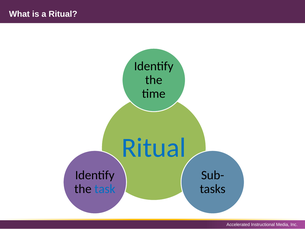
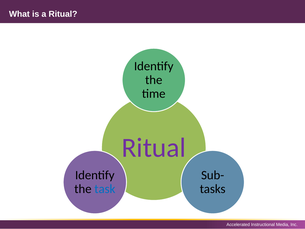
Ritual colour: blue -> purple (154, 148)
